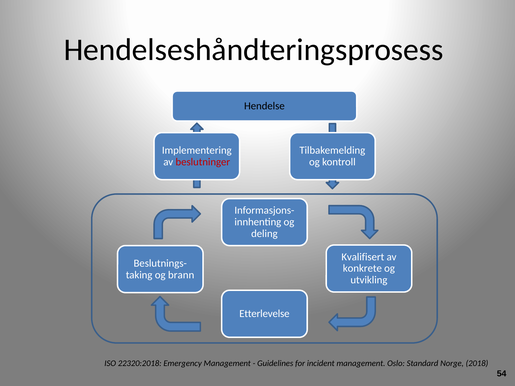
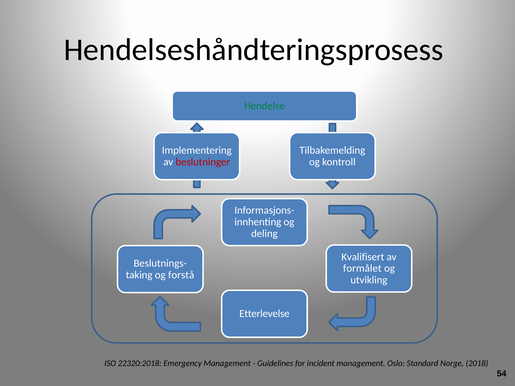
Hendelse colour: black -> green (264, 106)
konkrete: konkrete -> formålet (362, 269)
brann: brann -> forstå (181, 275)
